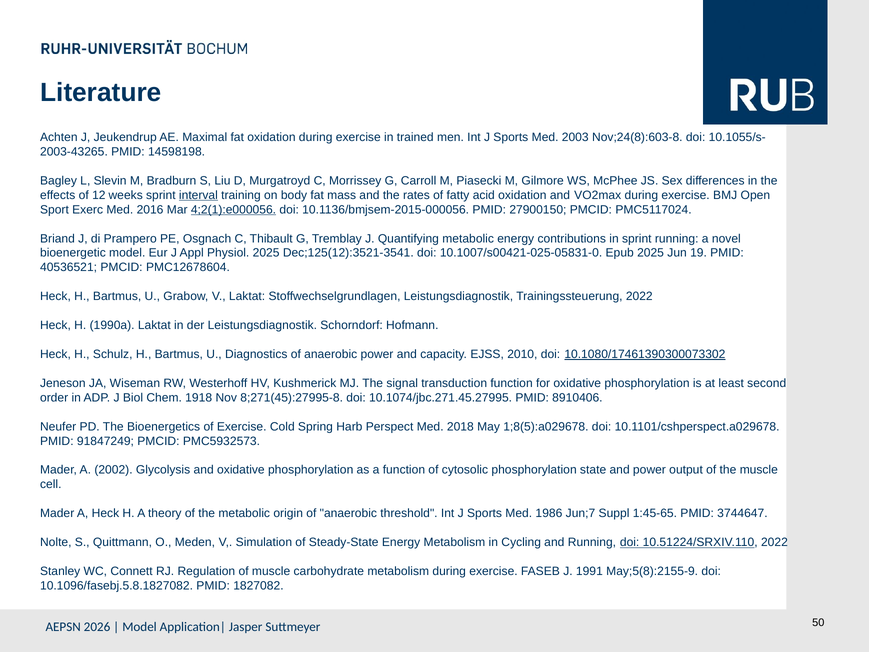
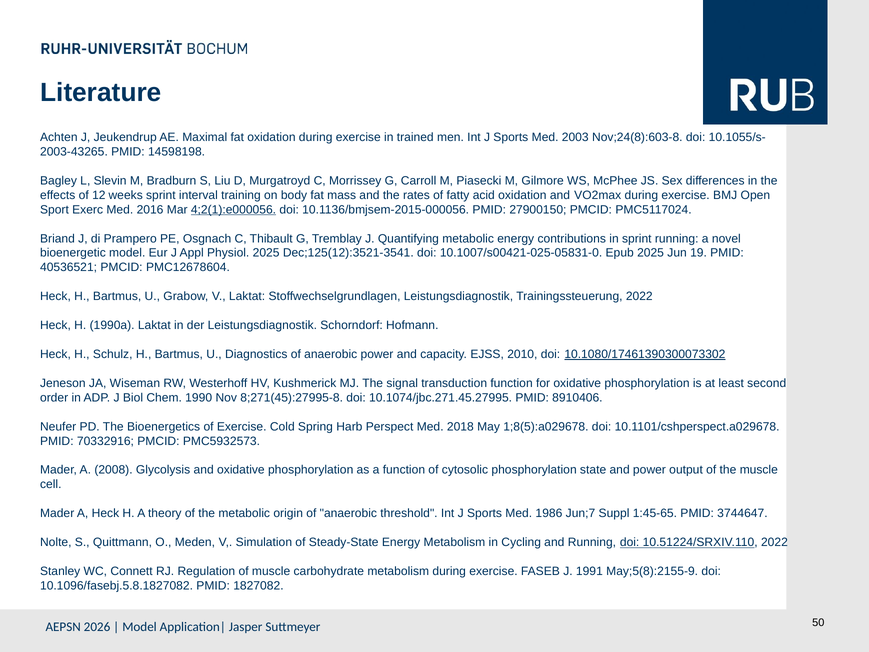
interval underline: present -> none (198, 195)
1918: 1918 -> 1990 (199, 398)
91847249: 91847249 -> 70332916 (105, 441)
2002: 2002 -> 2008 (113, 470)
